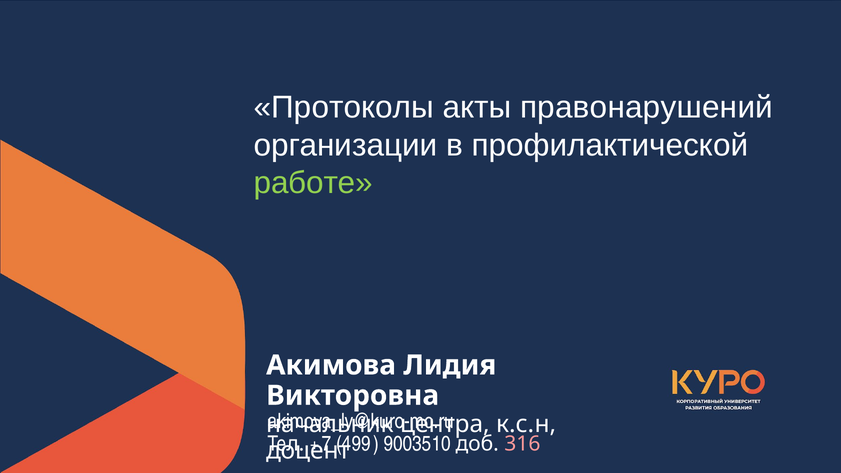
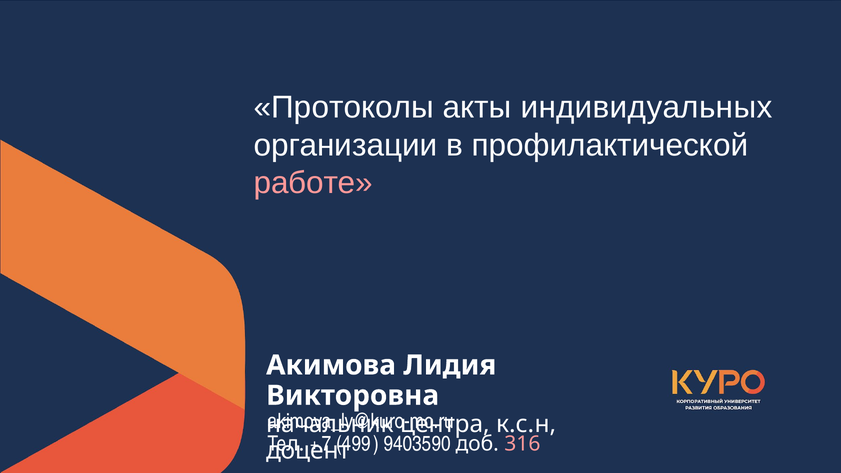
правонарушений: правонарушений -> индивидуальных (646, 107)
работе colour: light green -> pink (313, 183)
9003510: 9003510 -> 9403590 (417, 444)
